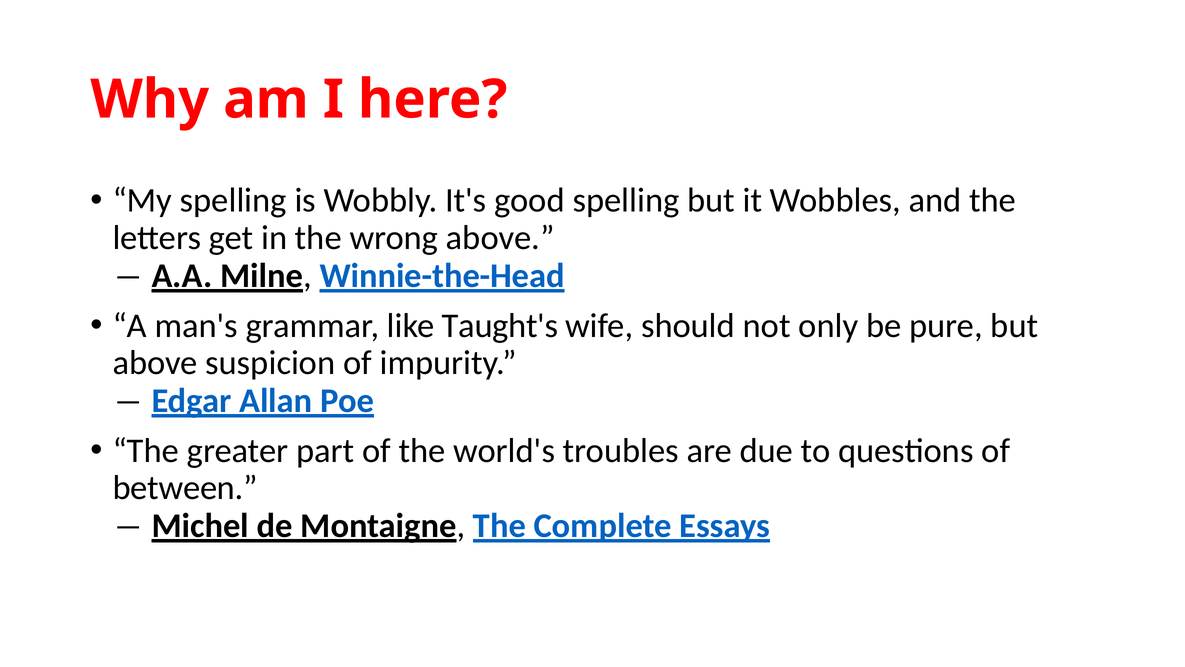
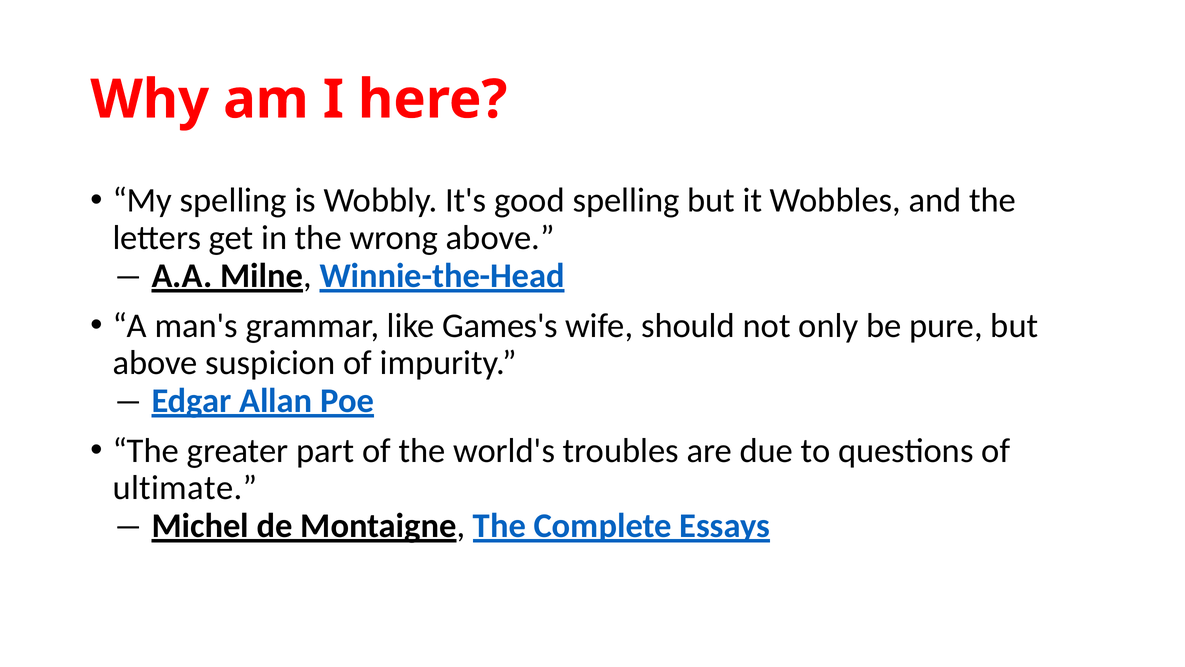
Taught's: Taught's -> Games's (500, 325)
between: between -> ultimate (185, 488)
